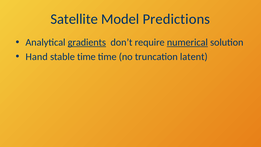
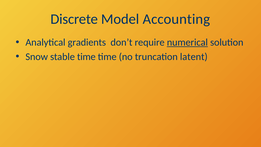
Satellite: Satellite -> Discrete (74, 19)
Predictions: Predictions -> Accounting (176, 19)
gradients underline: present -> none (87, 42)
Hand: Hand -> Snow (37, 57)
